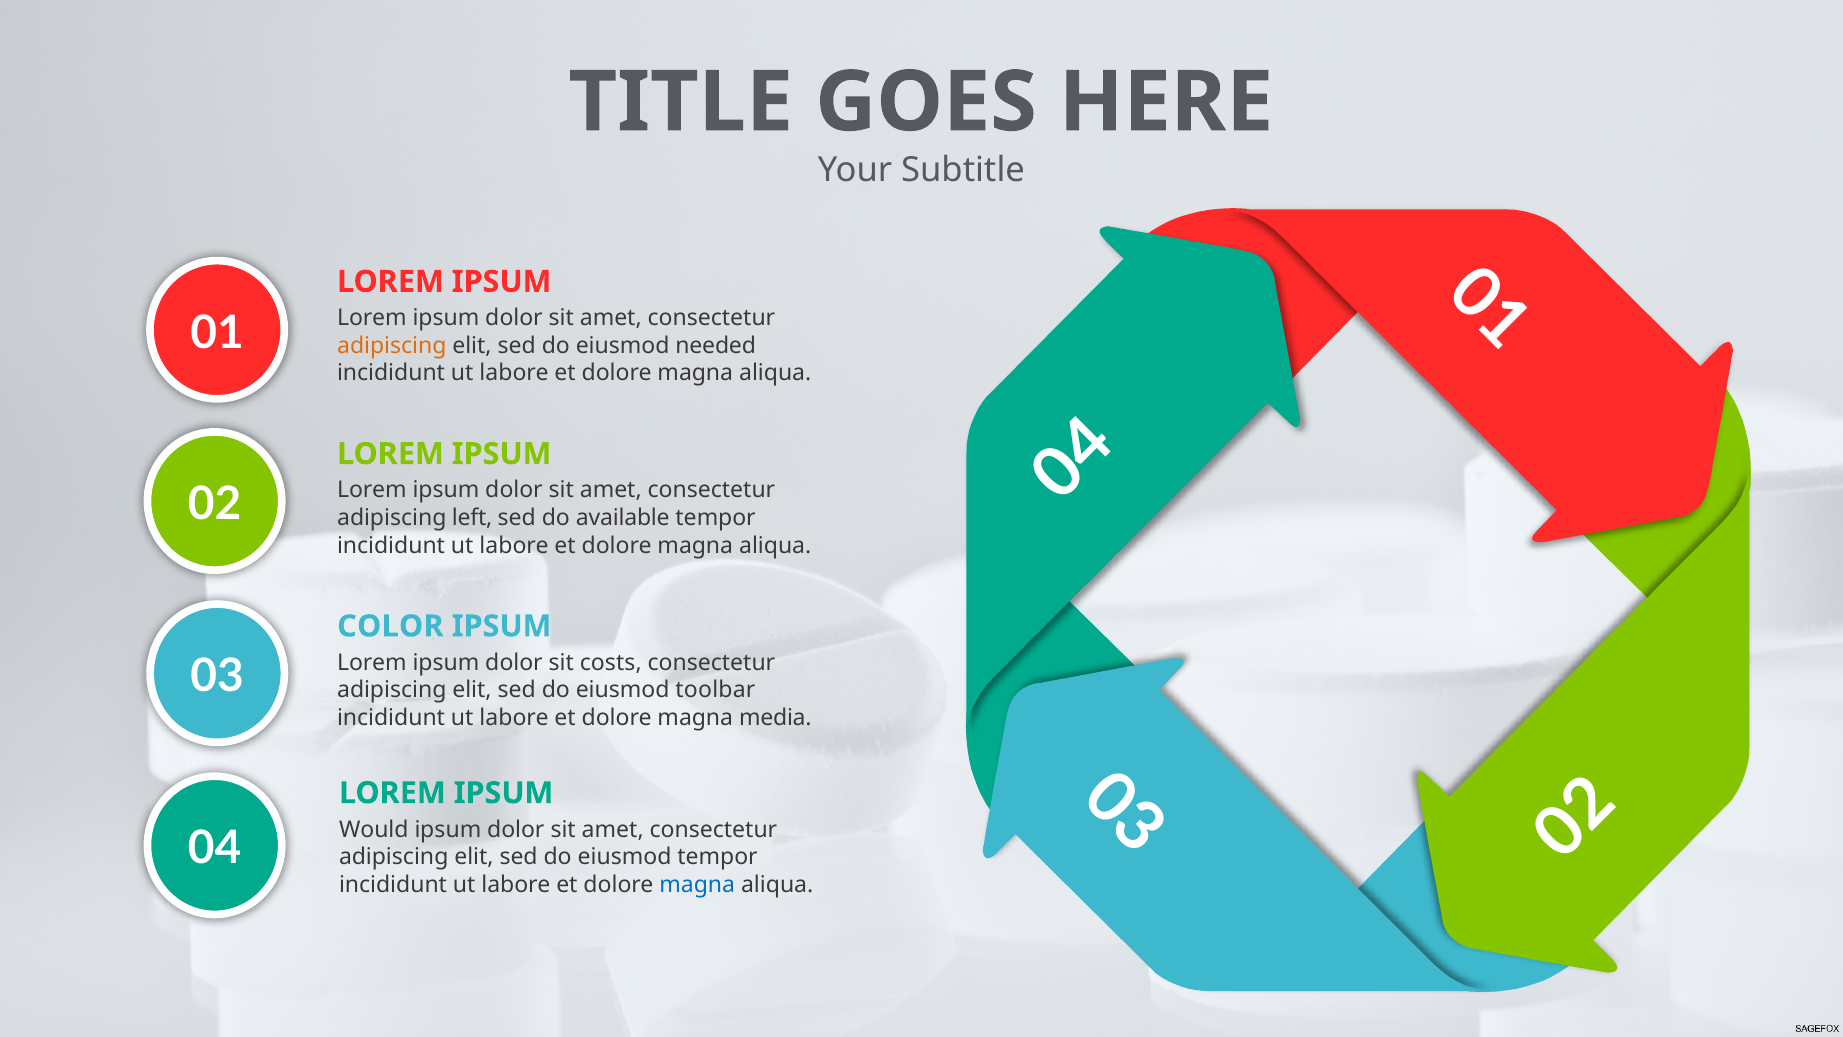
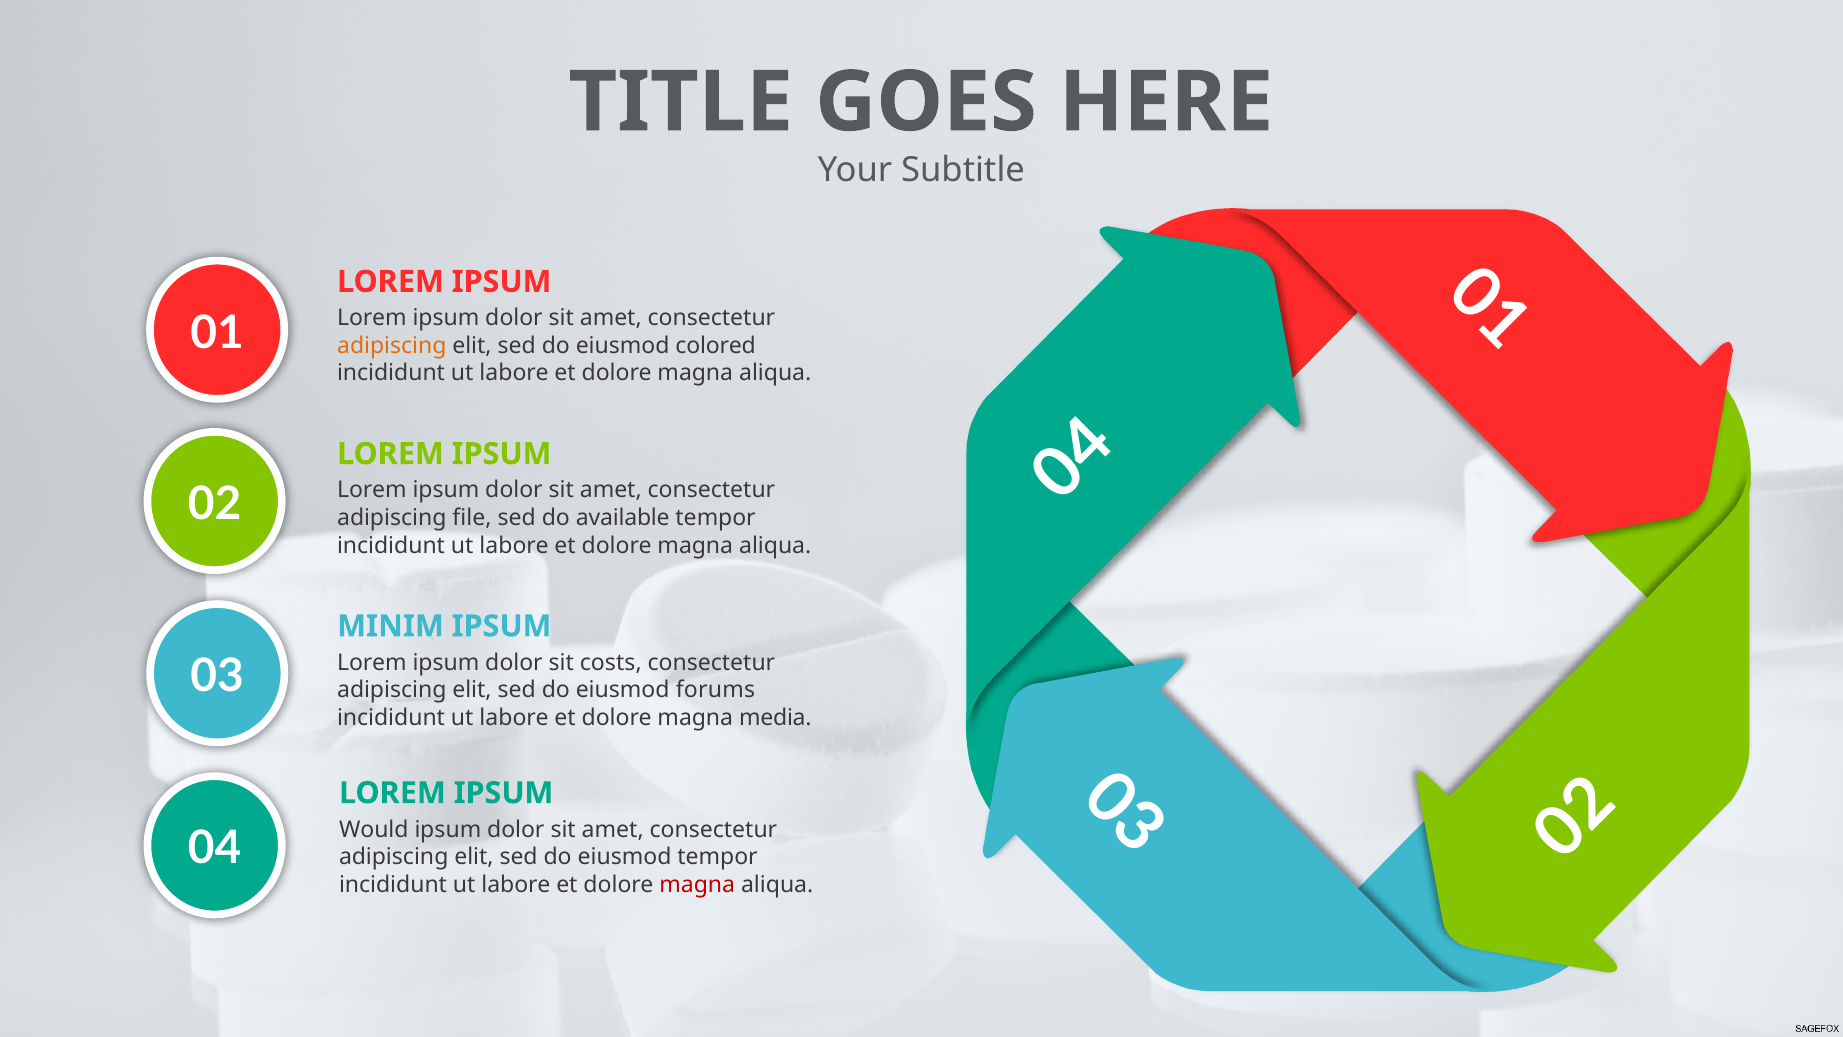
needed: needed -> colored (716, 346)
left: left -> file (472, 518)
COLOR: COLOR -> MINIM (390, 626)
toolbar: toolbar -> forums (715, 690)
magna colour: blue -> red (697, 884)
